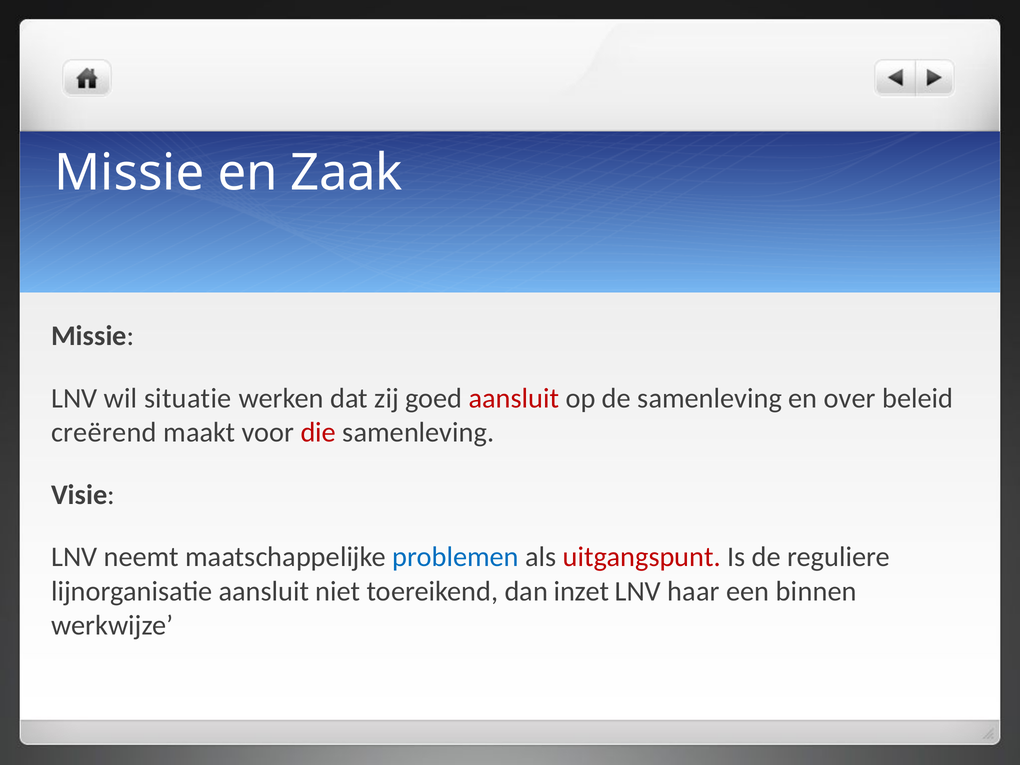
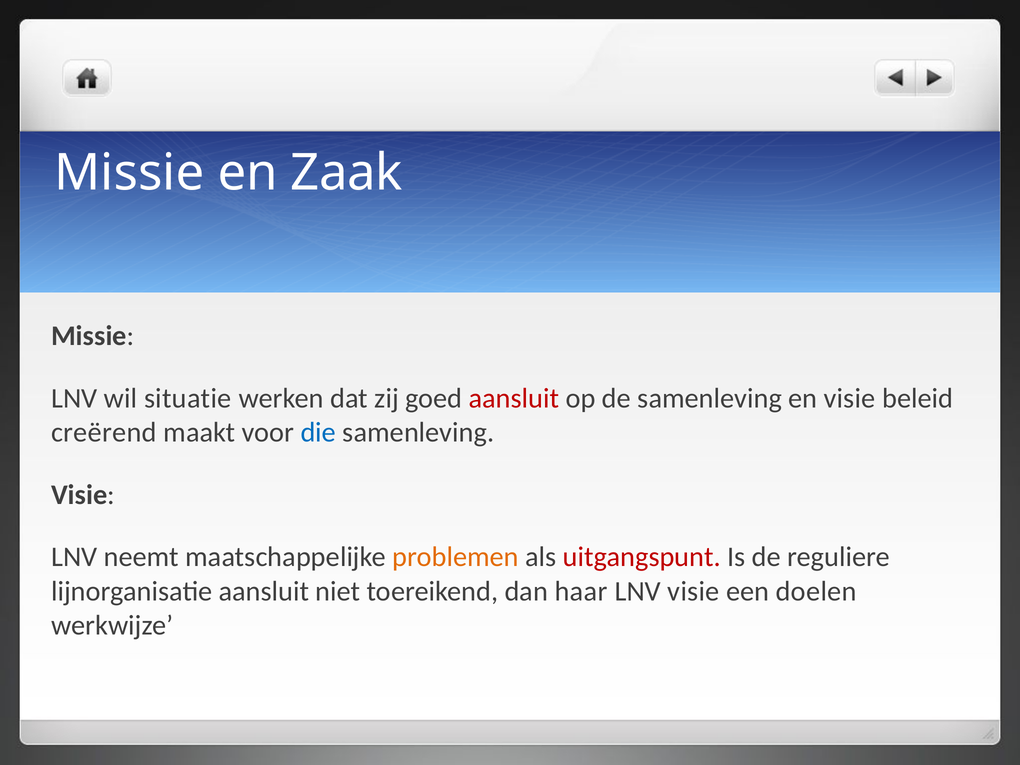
en over: over -> visie (850, 398)
die colour: red -> blue (318, 432)
problemen colour: blue -> orange (456, 557)
inzet: inzet -> haar (581, 591)
LNV haar: haar -> visie (694, 591)
binnen: binnen -> doelen (816, 591)
